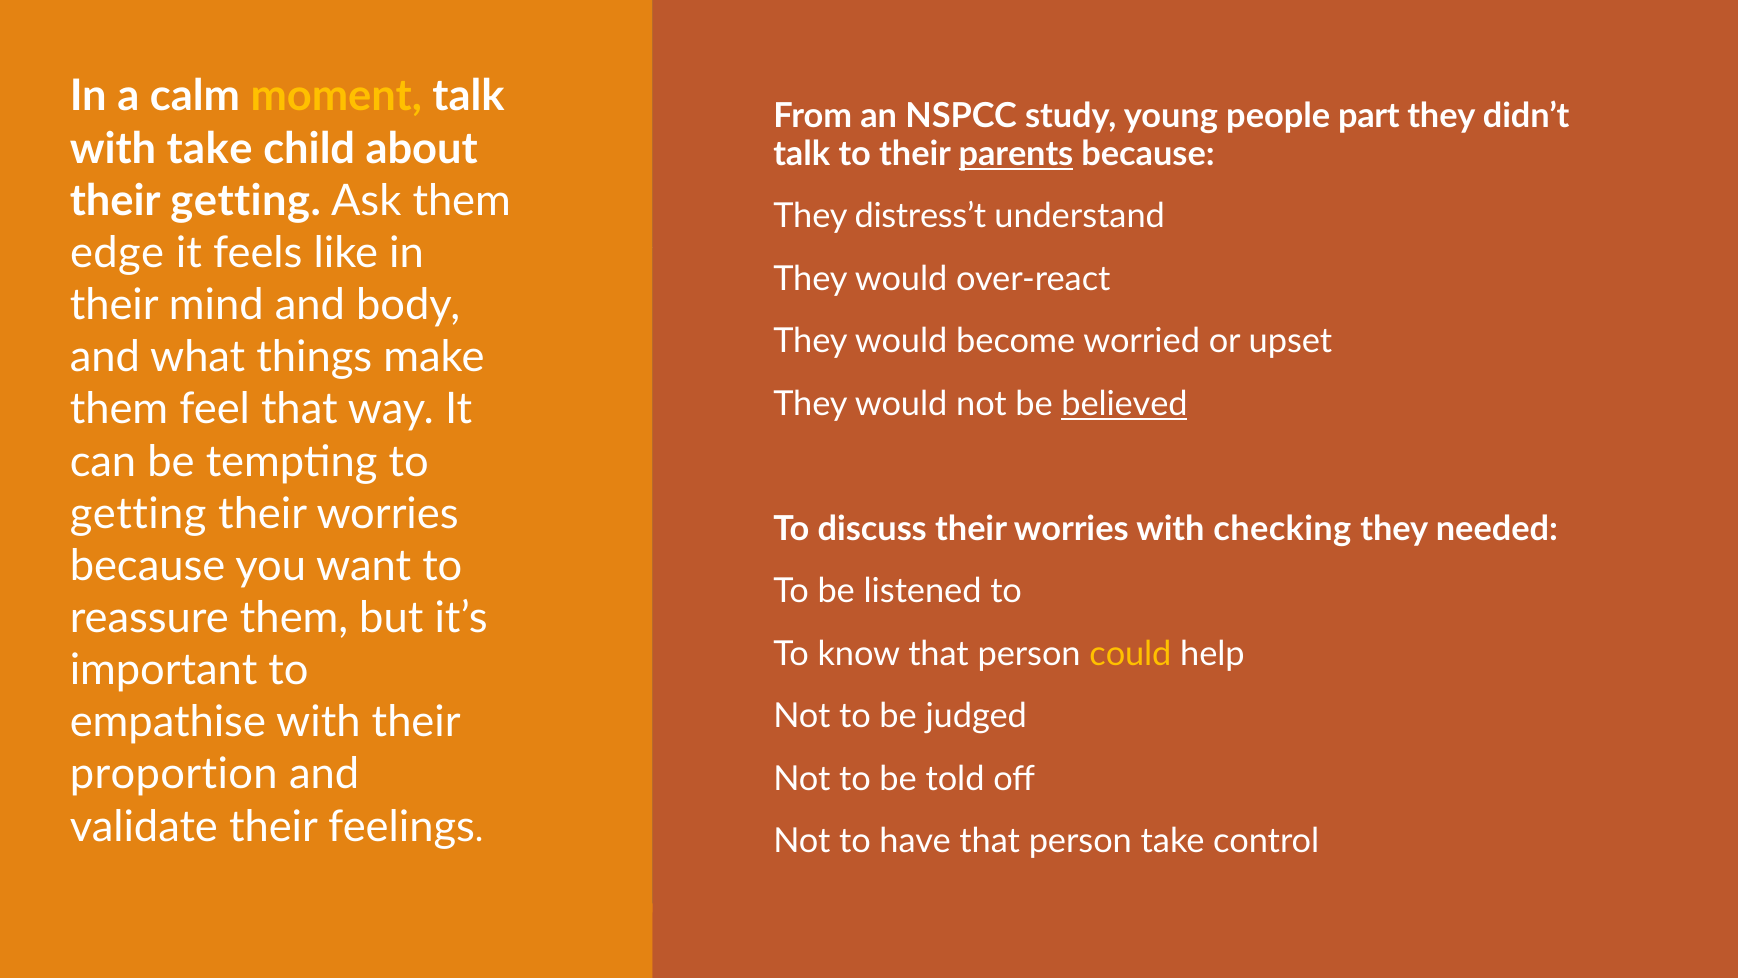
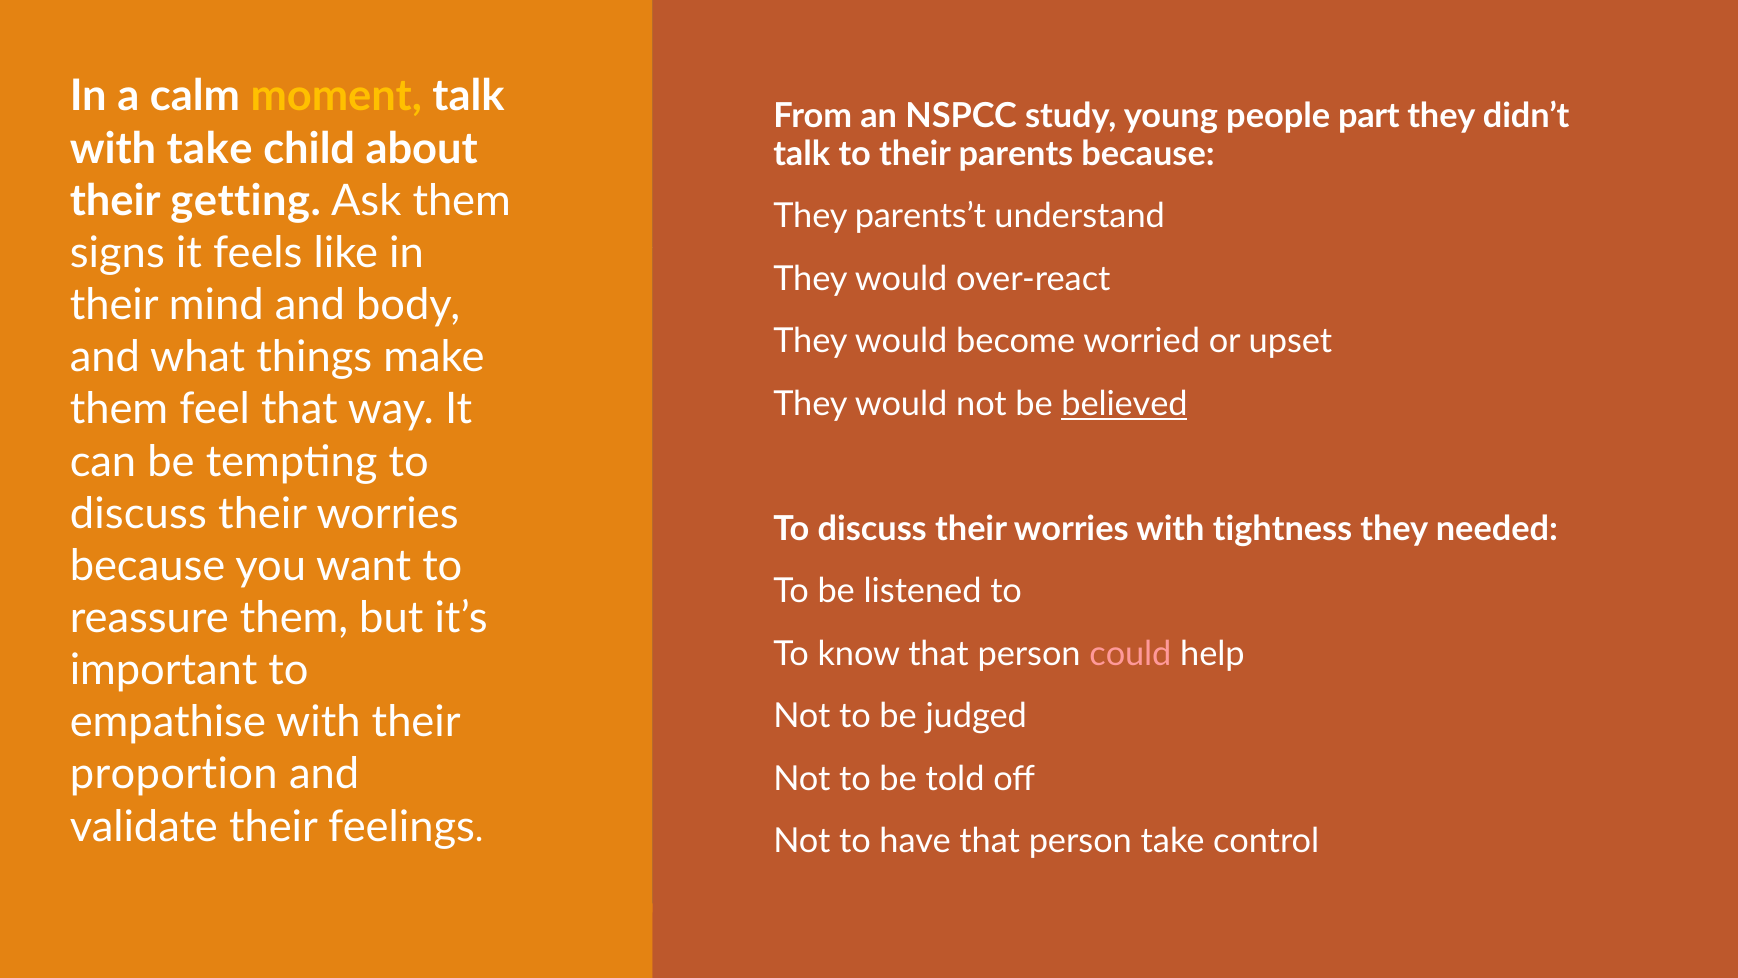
parents underline: present -> none (1016, 154)
distress’t: distress’t -> parents’t (920, 216)
edge: edge -> signs (117, 253)
getting: getting -> discuss (138, 514)
checking: checking -> tightness (1283, 529)
could colour: yellow -> pink (1130, 654)
